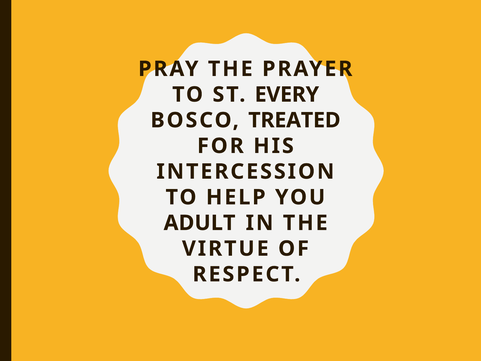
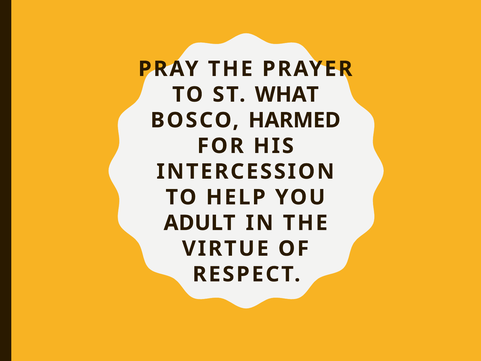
EVERY: EVERY -> WHAT (287, 95)
TREATED: TREATED -> HARMED (294, 120)
